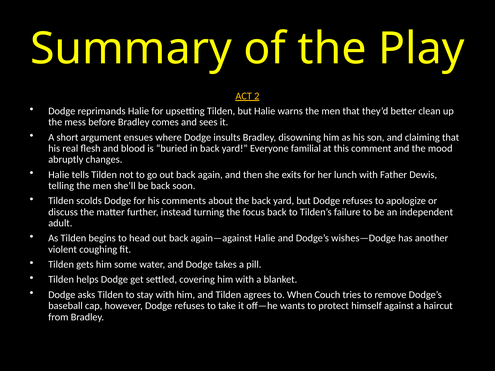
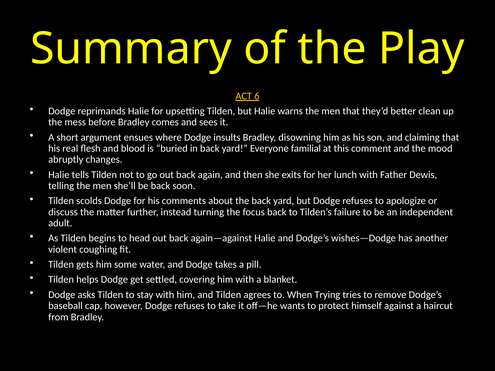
2: 2 -> 6 (257, 96)
Couch: Couch -> Trying (327, 295)
